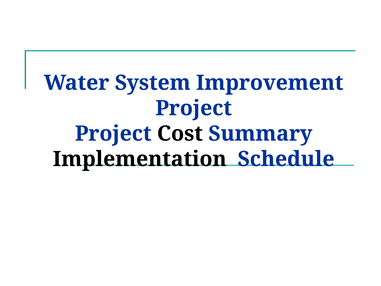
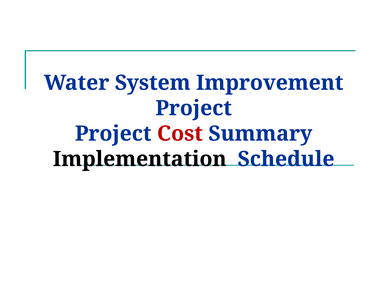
Cost colour: black -> red (180, 134)
